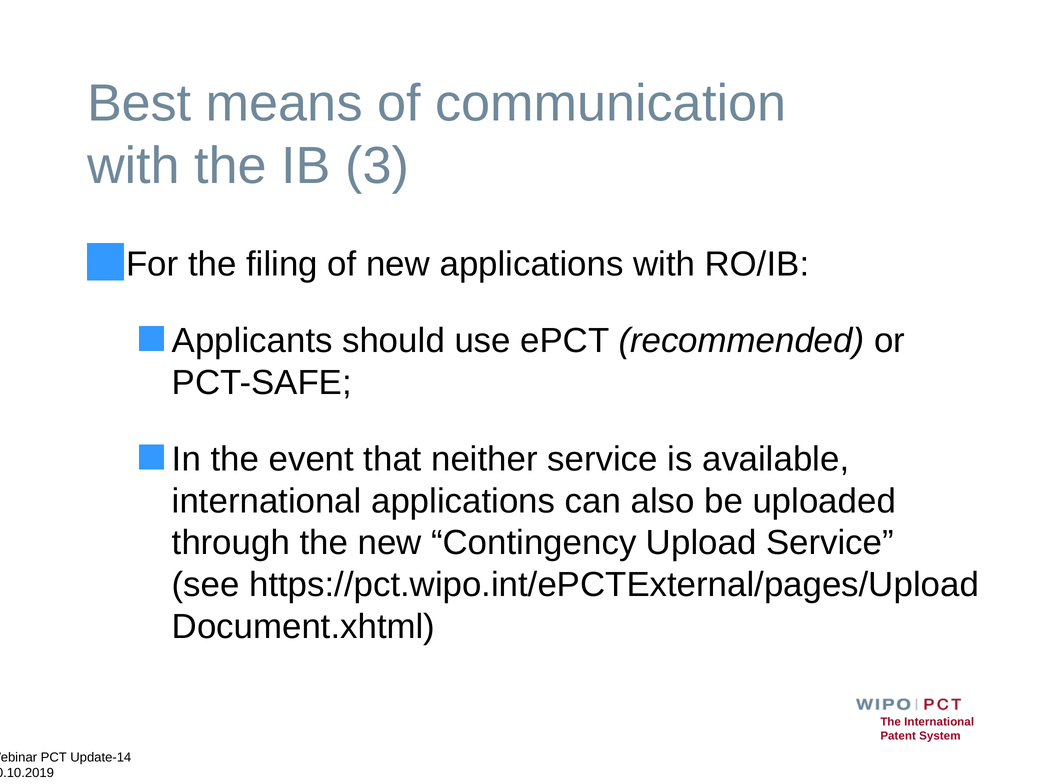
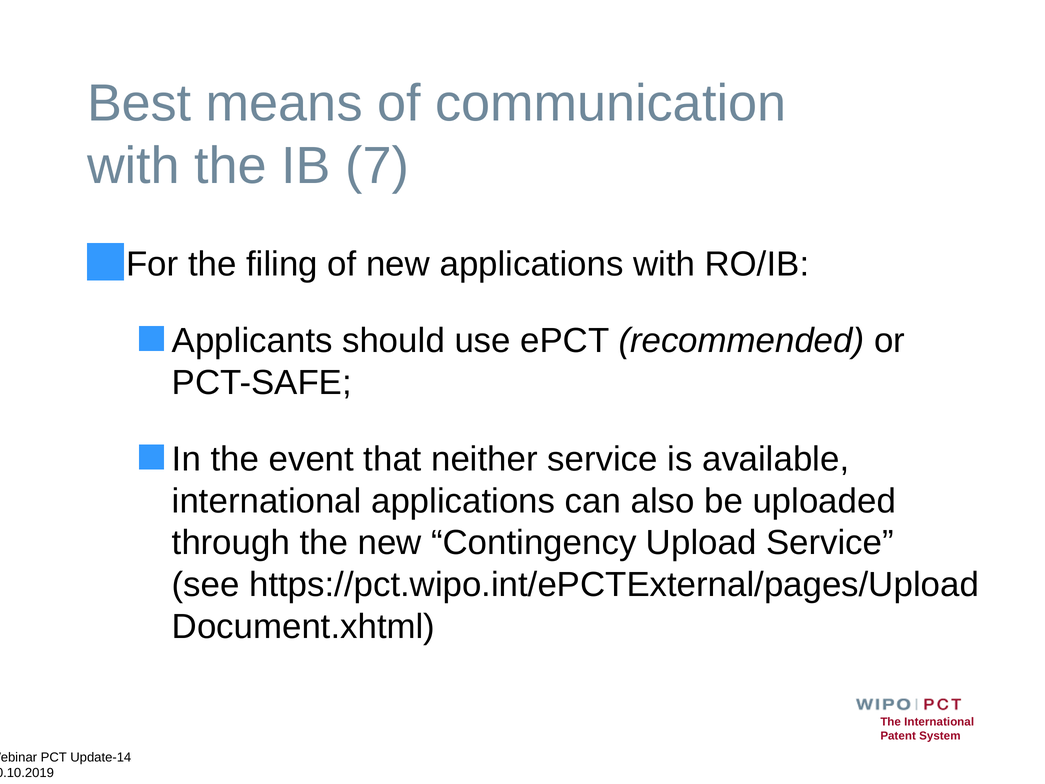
3: 3 -> 7 (377, 166)
